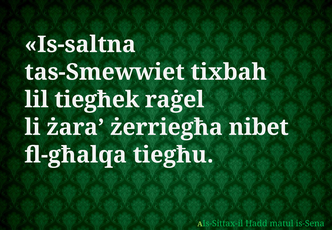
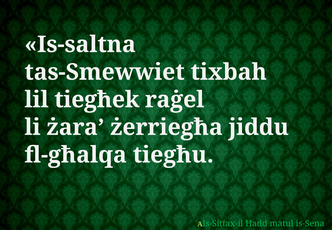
nibet: nibet -> jiddu (259, 127)
